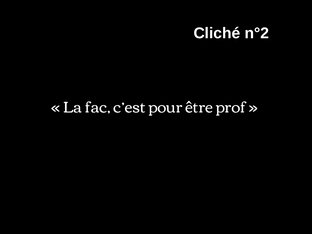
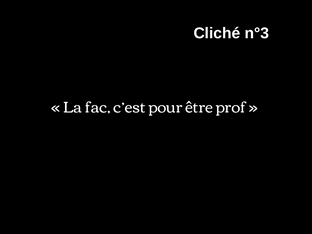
n°2: n°2 -> n°3 (257, 33)
